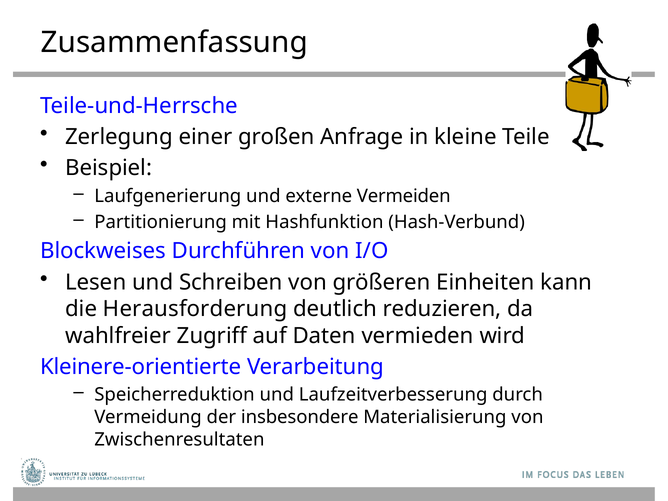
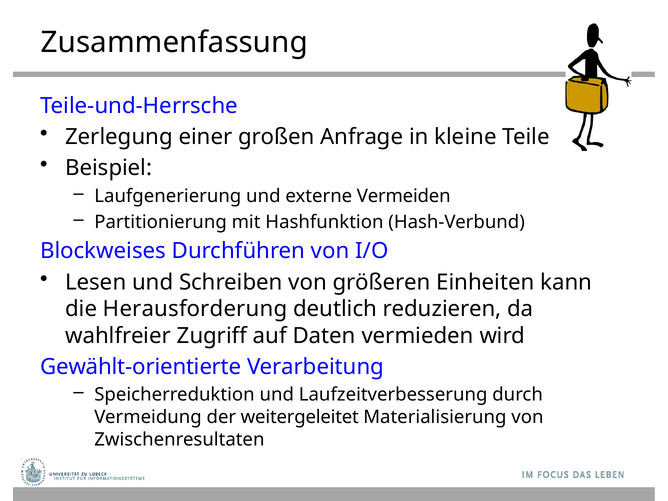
Kleinere-orientierte: Kleinere-orientierte -> Gewählt-orientierte (141, 367)
insbesondere: insbesondere -> weitergeleitet (300, 417)
